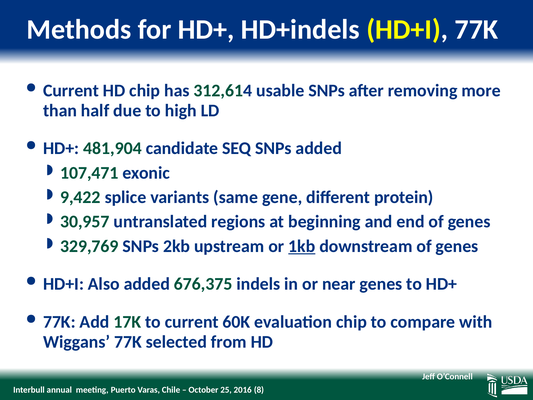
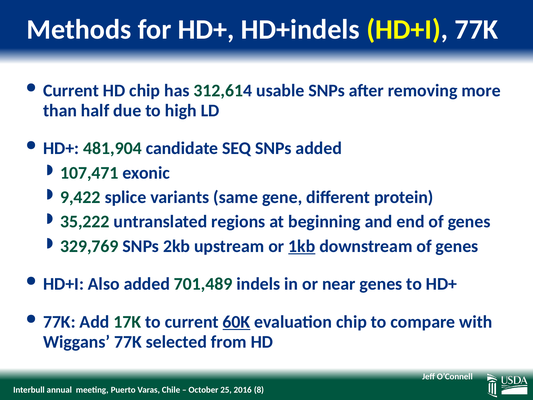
30,957: 30,957 -> 35,222 (85, 222)
676,375: 676,375 -> 701,489 (203, 284)
60K underline: none -> present (236, 322)
